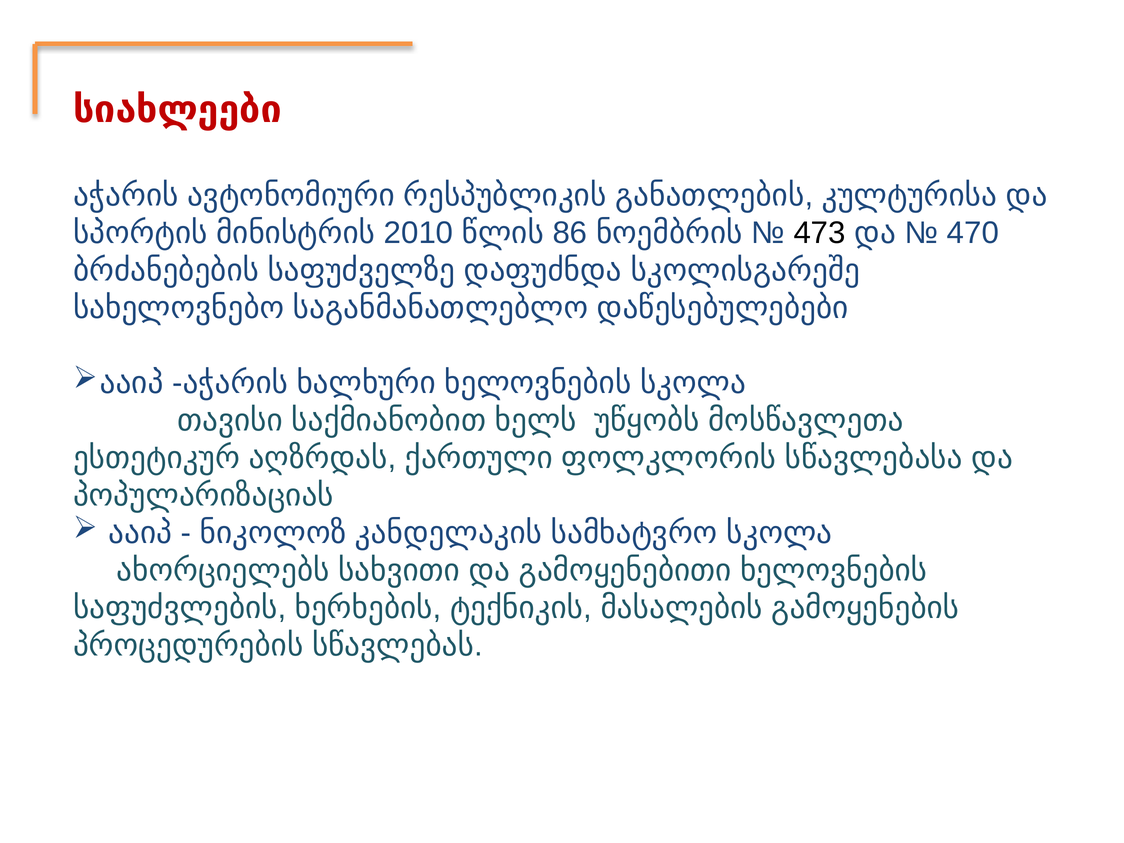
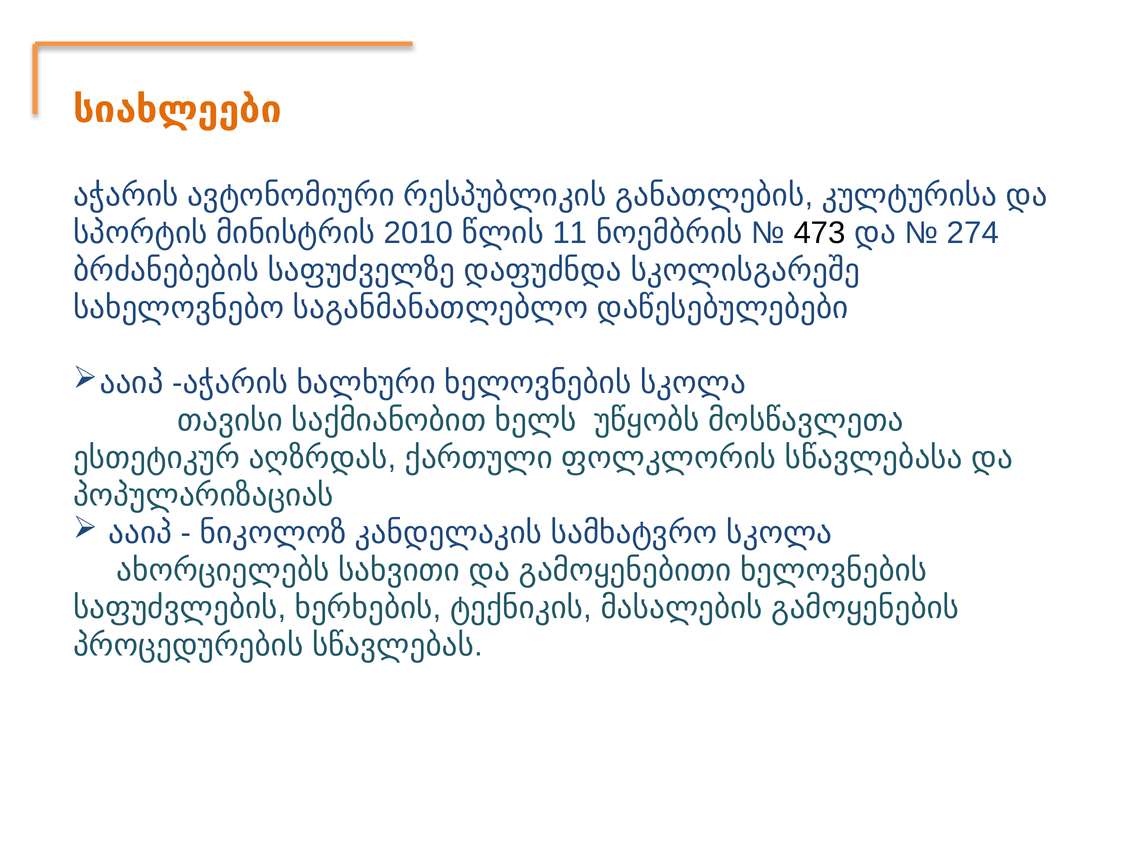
სიახლეები colour: red -> orange (177, 110)
86: 86 -> 11 (570, 233)
470: 470 -> 274 (973, 233)
